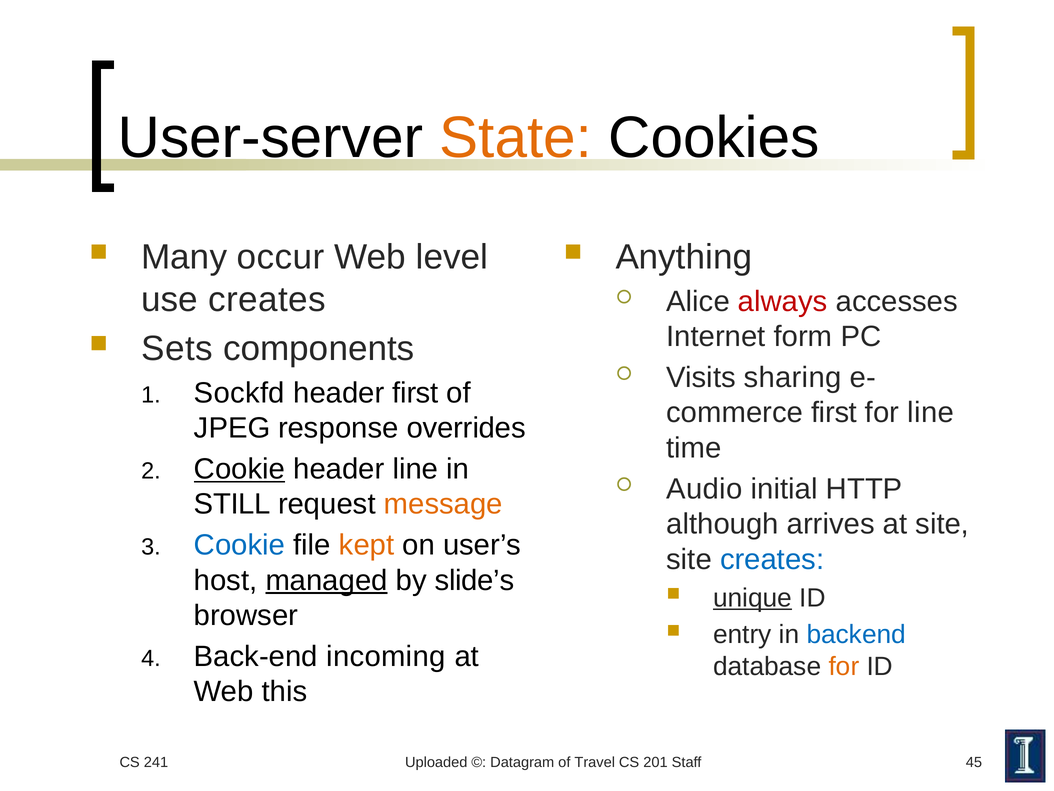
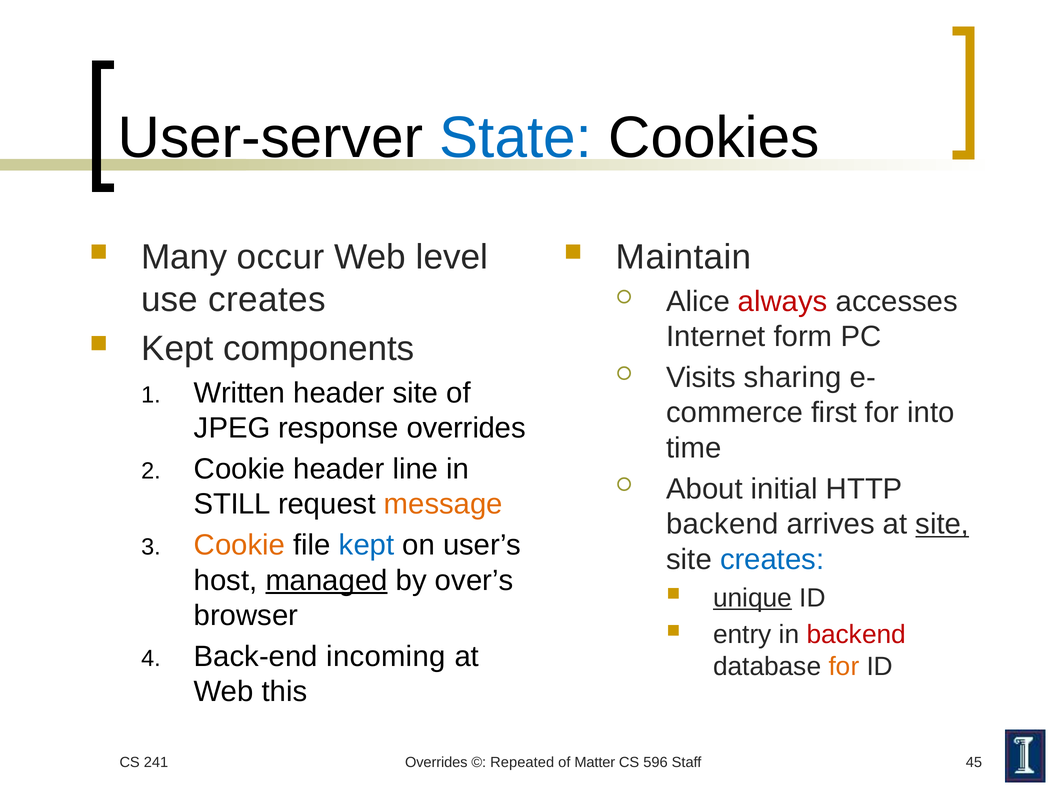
State colour: orange -> blue (516, 138)
Anything: Anything -> Maintain (684, 257)
Sets: Sets -> Kept (177, 349)
Sockfd: Sockfd -> Written (240, 393)
header first: first -> site (415, 393)
for line: line -> into (931, 413)
Cookie underline: present -> none (239, 469)
Audio: Audio -> About (705, 489)
although: although -> backend (722, 524)
site underline: none -> present (942, 524)
Cookie colour: blue -> orange (239, 545)
kept colour: orange -> blue (367, 545)
slide’s: slide’s -> over’s (474, 580)
backend colour: blue -> red (856, 634)
241 Uploaded: Uploaded -> Overrides (436, 762)
Datagram: Datagram -> Repeated (522, 762)
Travel: Travel -> Matter (595, 762)
201: 201 -> 596 (656, 762)
